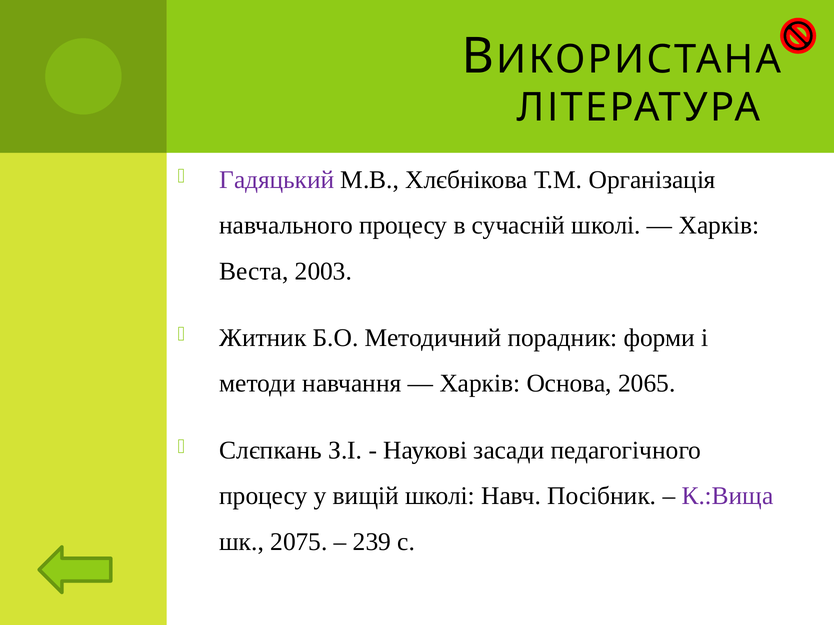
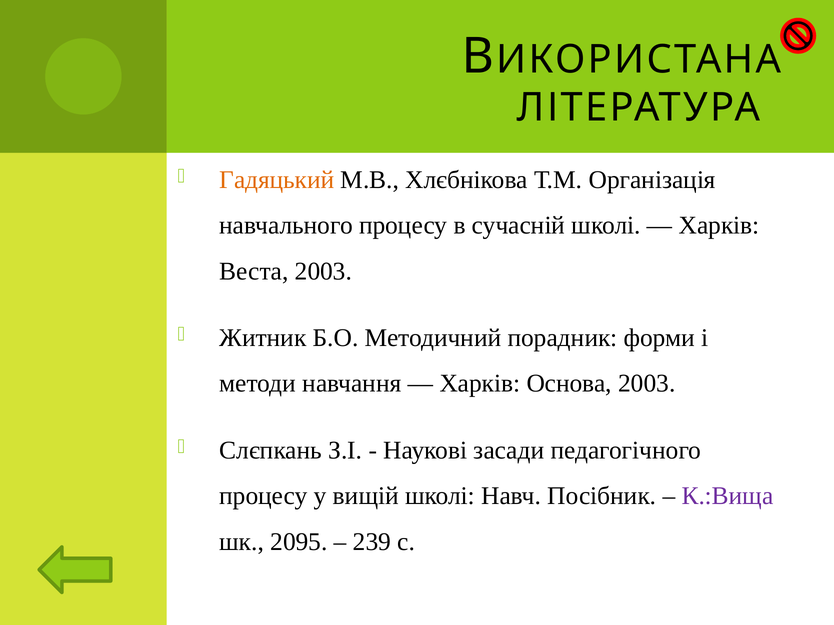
Гадяцький colour: purple -> orange (277, 180)
Основа 2065: 2065 -> 2003 (647, 384)
2075: 2075 -> 2095 (299, 542)
